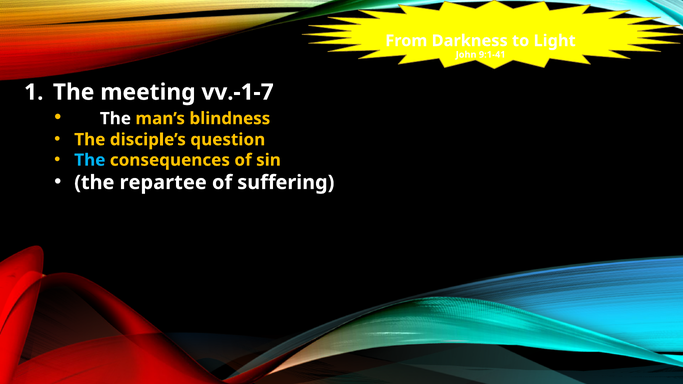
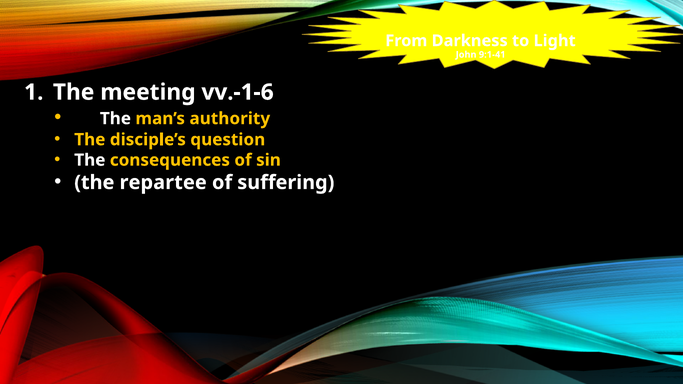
vv.-1-7: vv.-1-7 -> vv.-1-6 (238, 92)
blindness: blindness -> authority (230, 119)
The colour: light blue -> white (90, 160)
